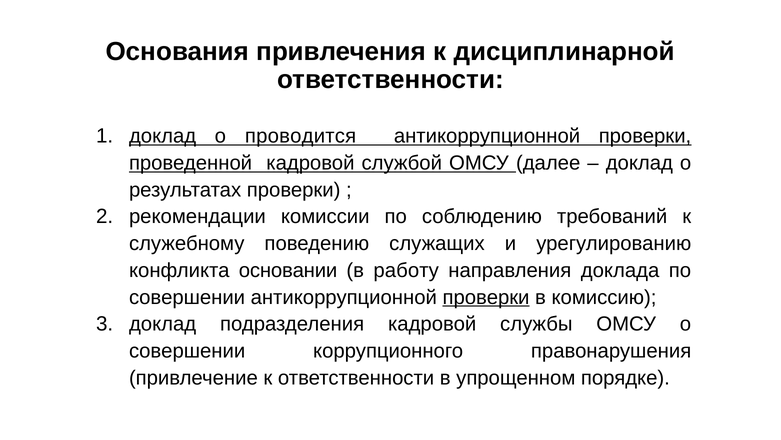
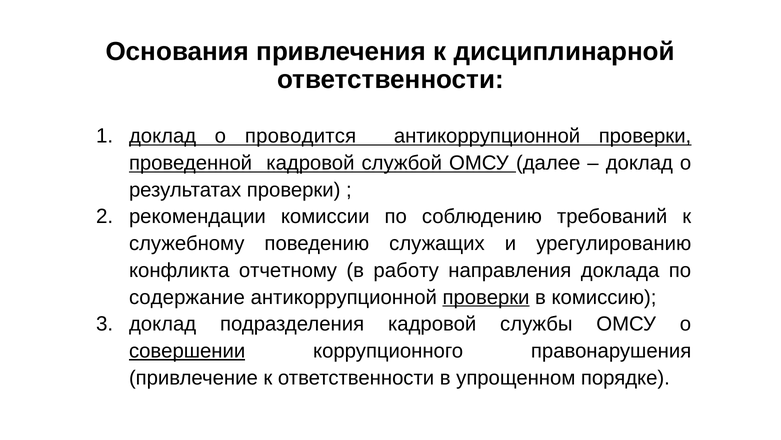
основании: основании -> отчетному (288, 270)
совершении: совершении -> содержание (187, 297)
совершении underline: none -> present (187, 350)
